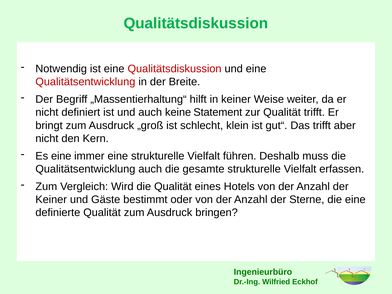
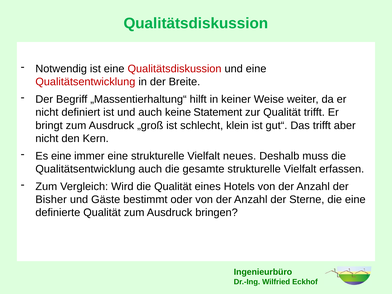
führen: führen -> neues (240, 156)
Keiner: Keiner -> Bisher (51, 199)
